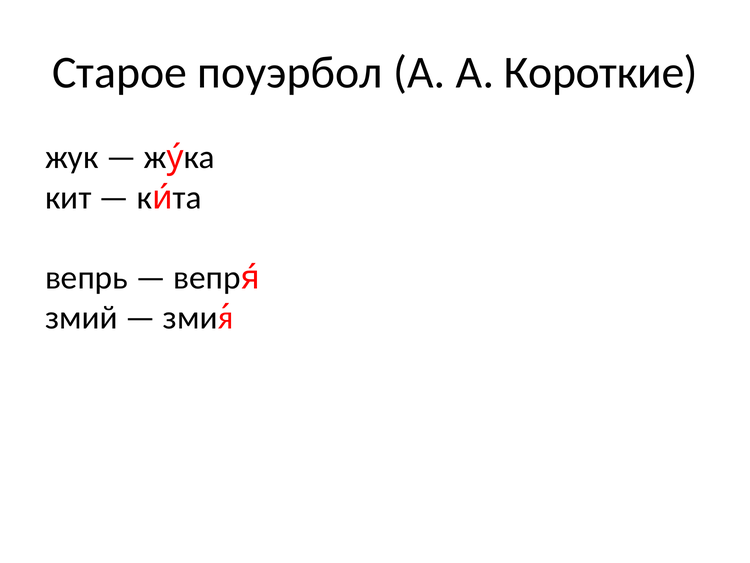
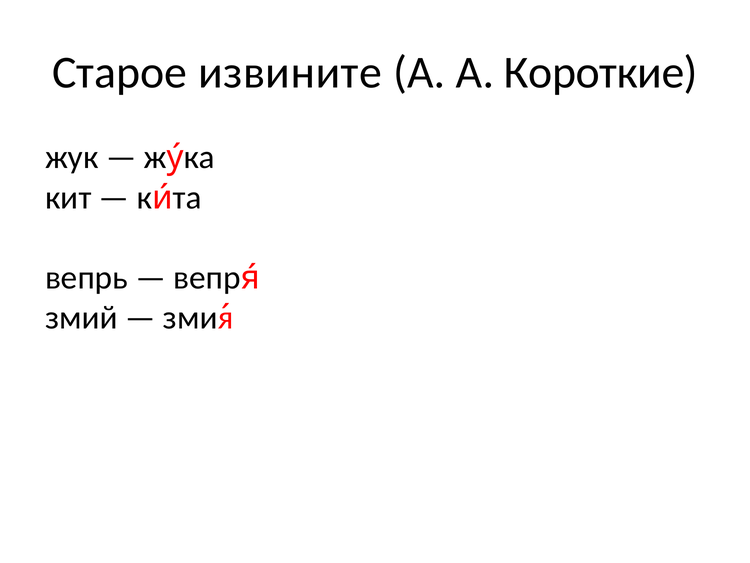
поуэрбол: поуэрбол -> извините (290, 73)
